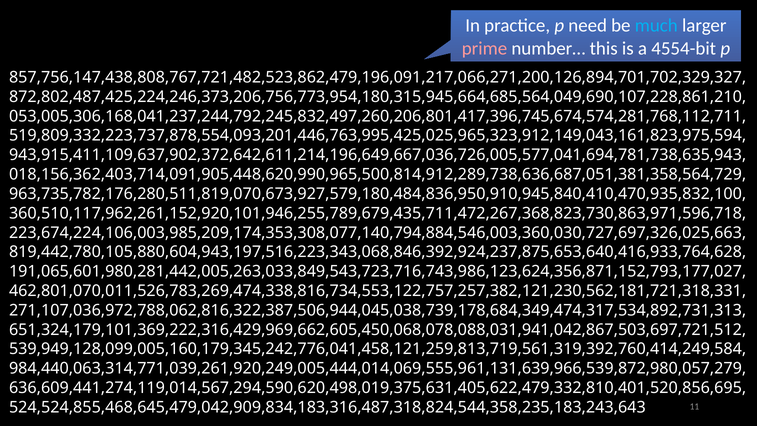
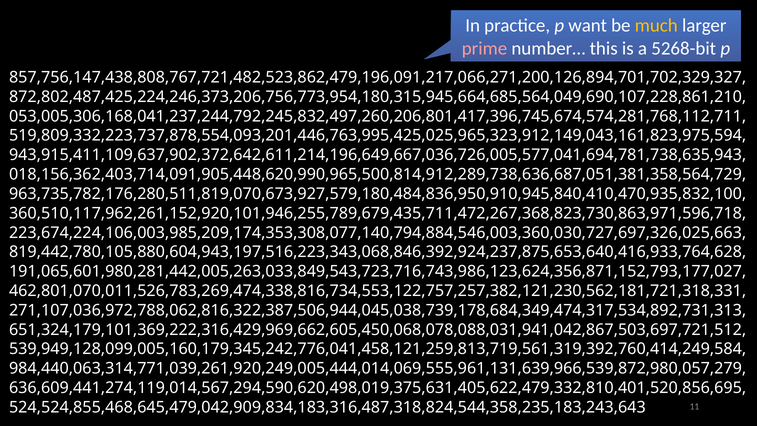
need: need -> want (588, 26)
much colour: light blue -> yellow (656, 26)
4554-bit: 4554-bit -> 5268-bit (684, 48)
